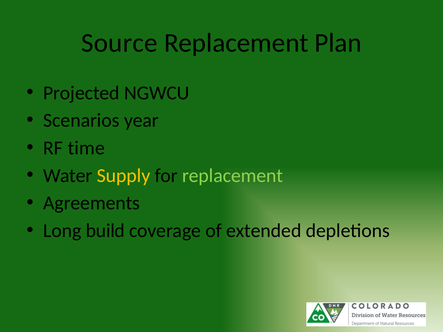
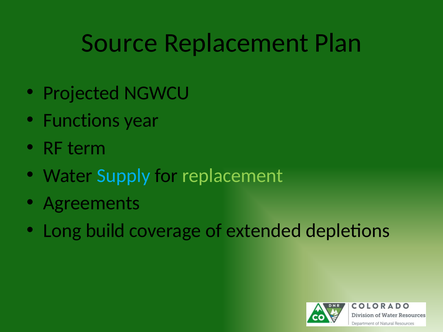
Scenarios: Scenarios -> Functions (81, 121)
time: time -> term (87, 148)
Supply colour: yellow -> light blue (124, 176)
